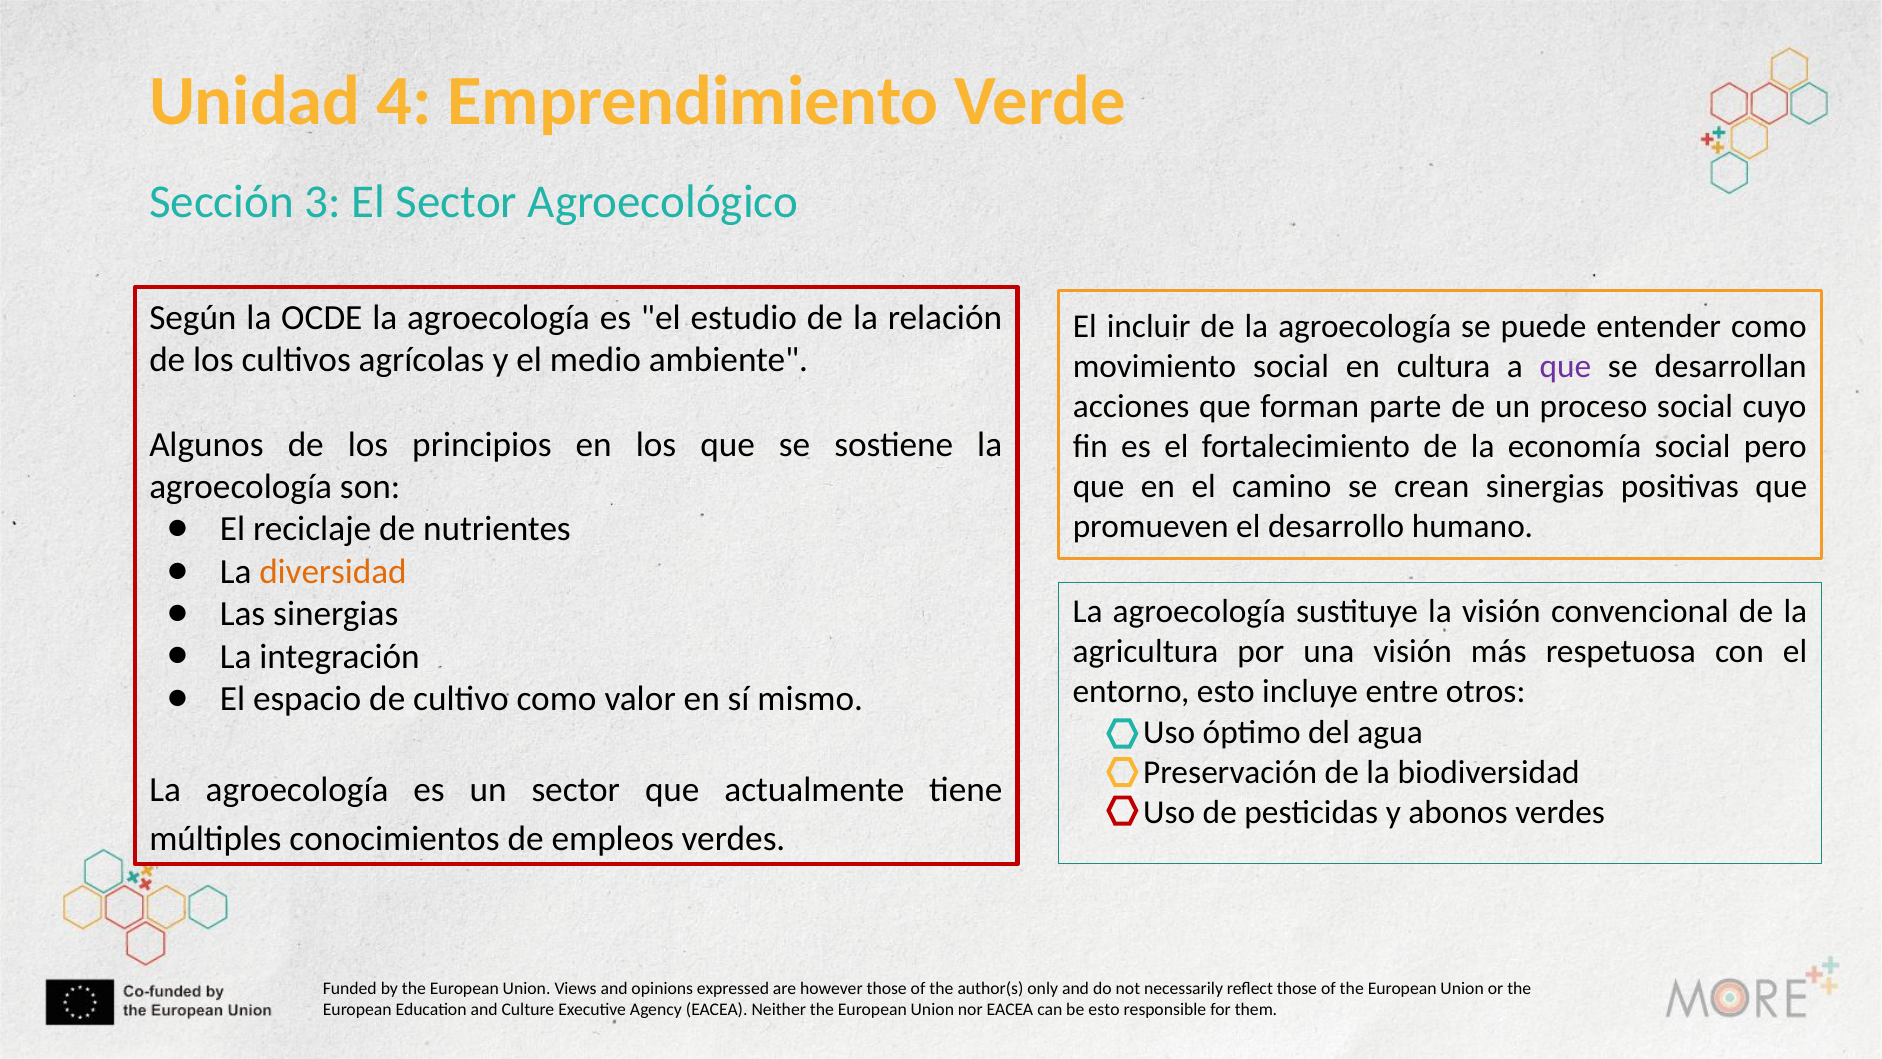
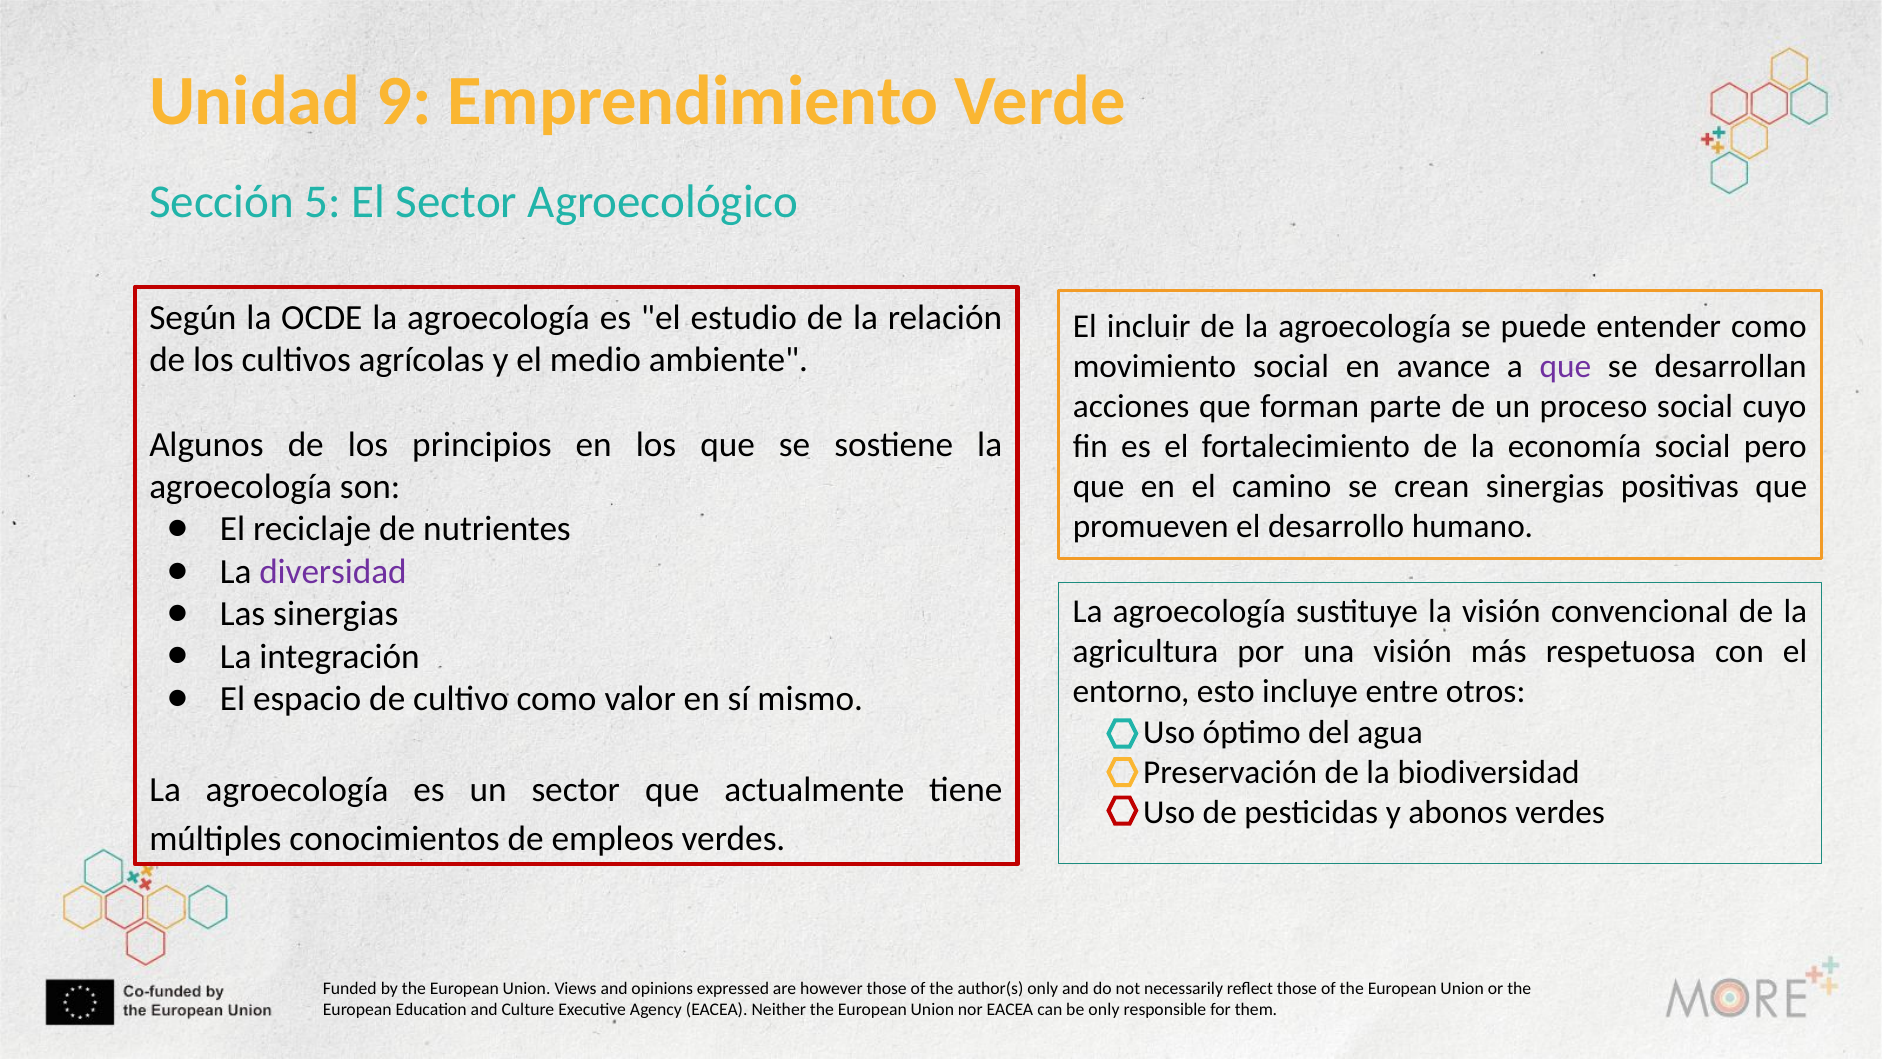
4: 4 -> 9 (404, 101)
3: 3 -> 5 (323, 202)
cultura: cultura -> avance (1444, 366)
diversidad colour: orange -> purple (333, 571)
be esto: esto -> only (1104, 1009)
